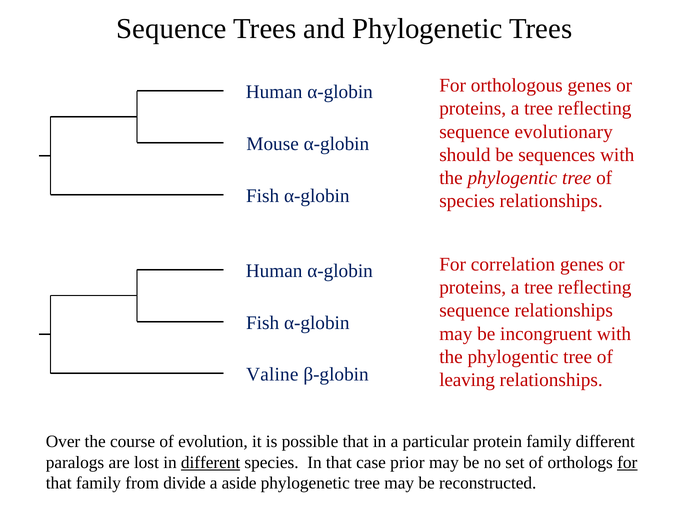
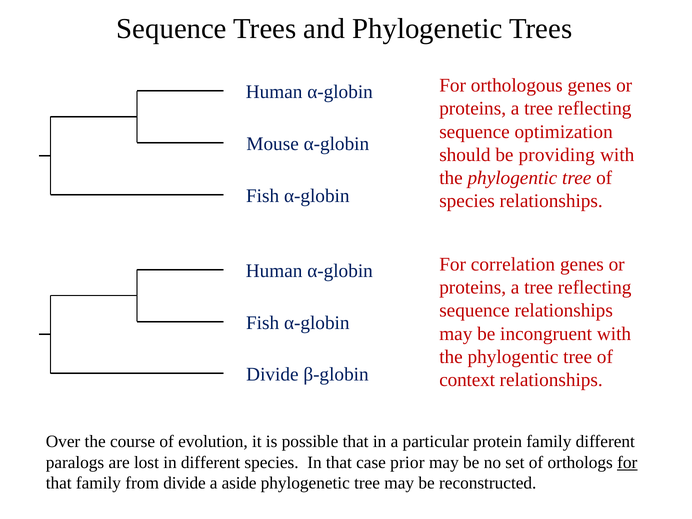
evolutionary: evolutionary -> optimization (564, 132)
sequences: sequences -> providing (557, 155)
Valine: Valine -> Divide (272, 375)
leaving: leaving -> context (467, 380)
different underline: present -> none (211, 462)
